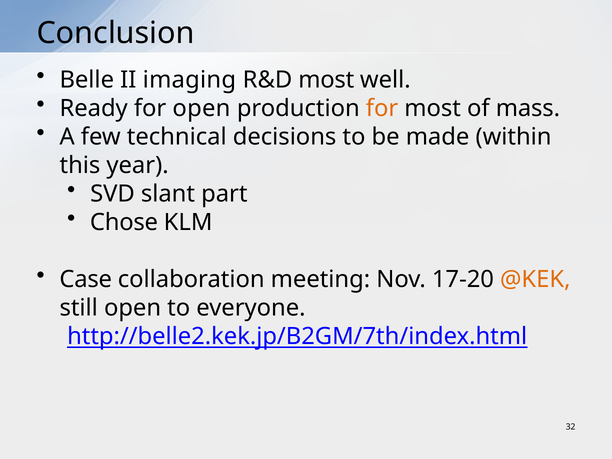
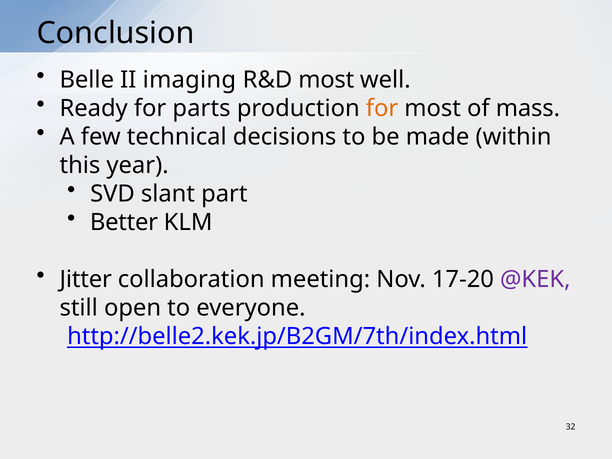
for open: open -> parts (202, 108)
Chose: Chose -> Better (124, 222)
Case: Case -> Jitter (86, 279)
@KEK colour: orange -> purple (535, 279)
